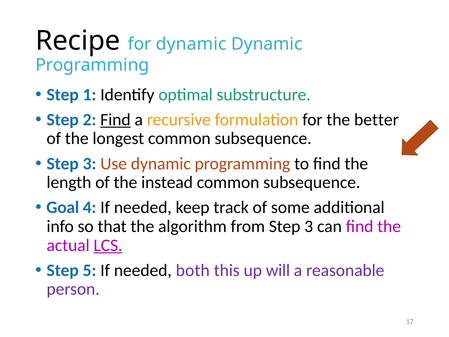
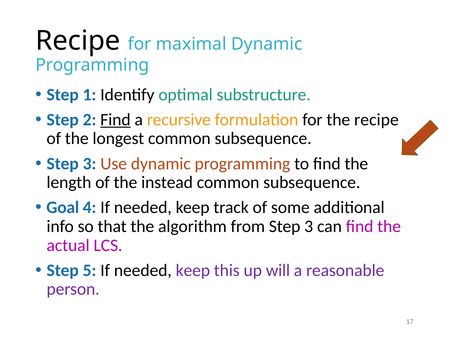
for dynamic: dynamic -> maximal (191, 44)
the better: better -> recipe (376, 120)
LCS underline: present -> none (108, 245)
5 If needed both: both -> keep (193, 270)
